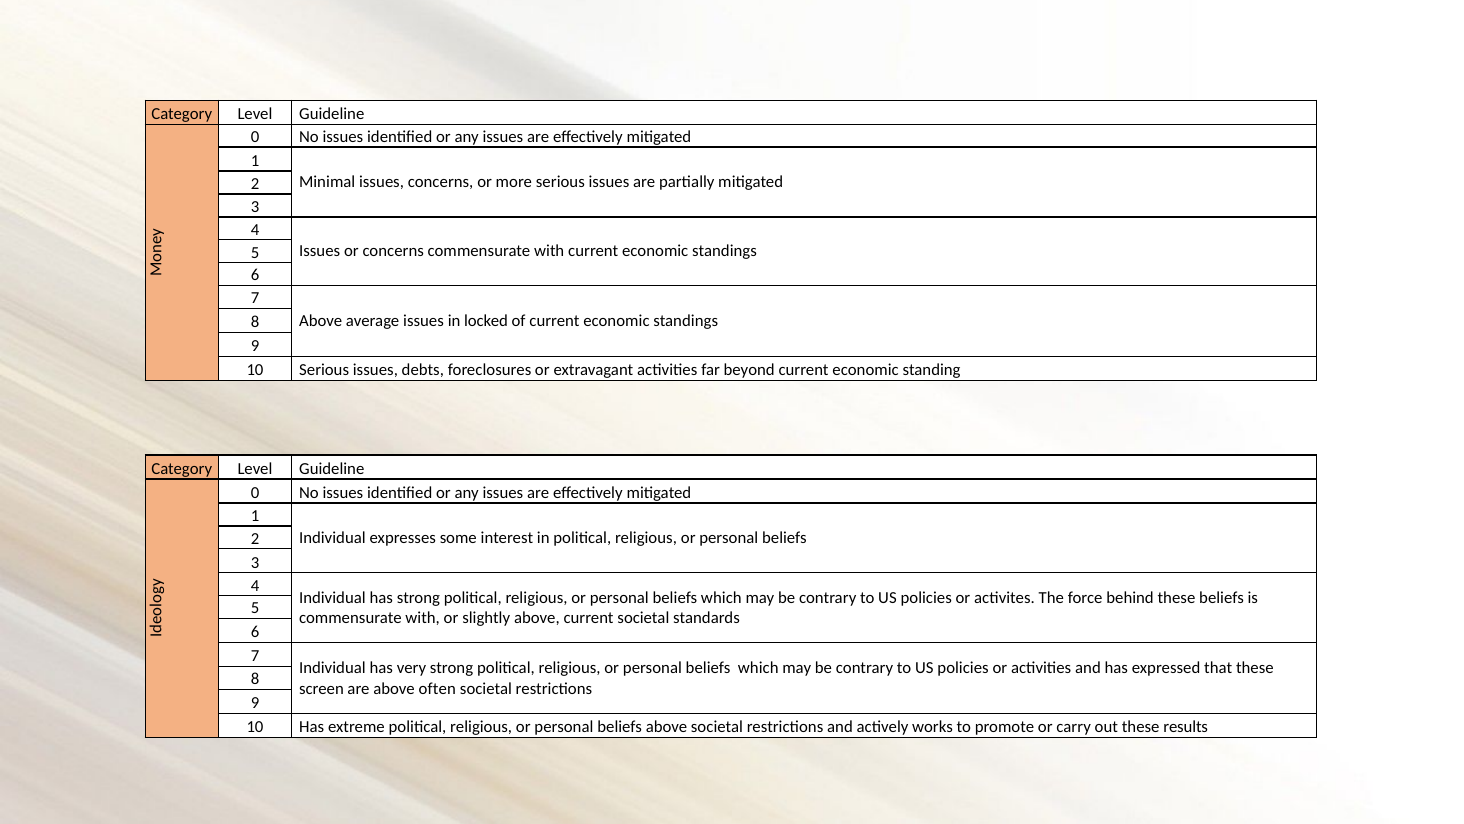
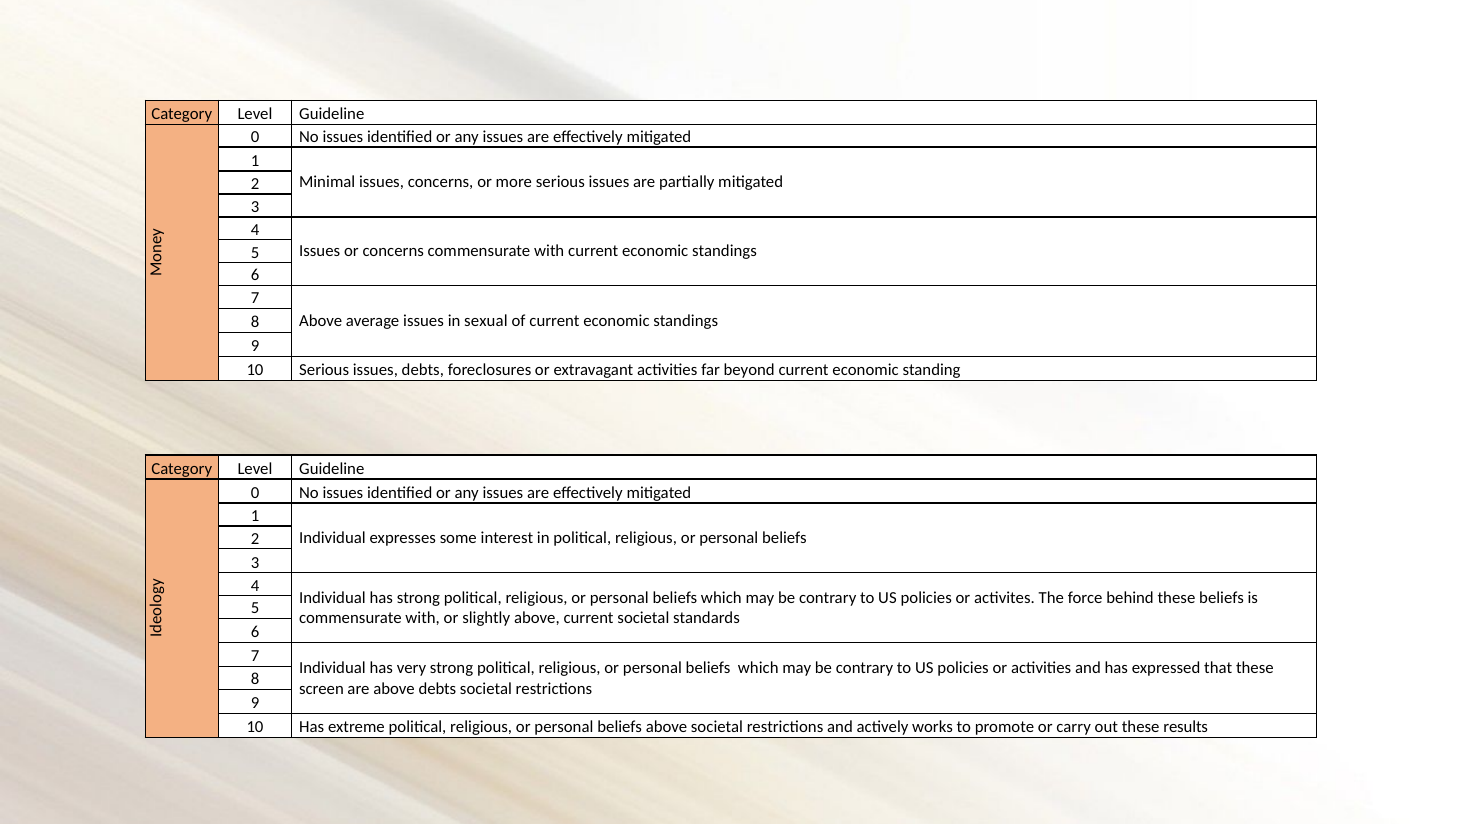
locked: locked -> sexual (486, 321)
above often: often -> debts (437, 688)
